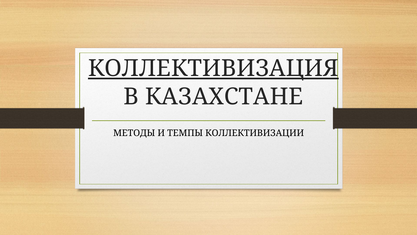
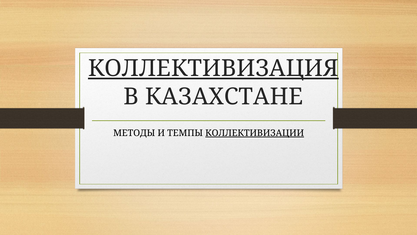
КОЛЛЕКТИВИЗАЦИИ underline: none -> present (255, 133)
